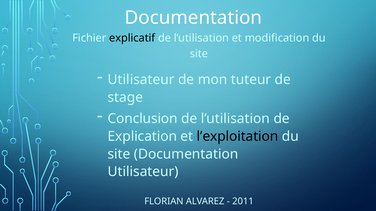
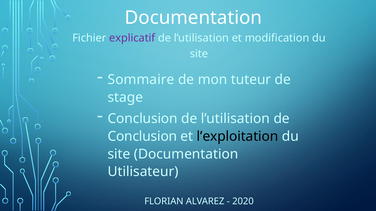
explicatif colour: black -> purple (132, 38)
Utilisateur: Utilisateur -> Sommaire (141, 80)
Explication: Explication -> Conclusion (142, 137)
2011: 2011 -> 2020 (243, 202)
